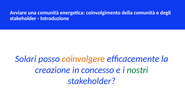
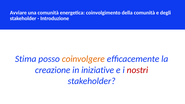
Solari: Solari -> Stima (26, 59)
concesso: concesso -> iniziative (98, 70)
nostri colour: green -> red (138, 70)
